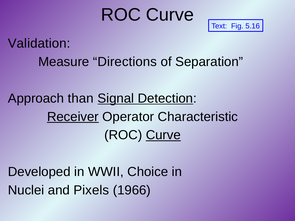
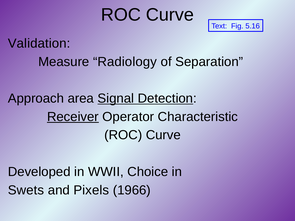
Directions: Directions -> Radiology (125, 62)
than: than -> area (81, 99)
Curve underline: present -> none (163, 135)
Nuclei: Nuclei -> Swets (26, 190)
